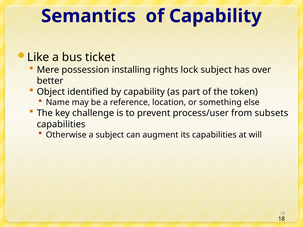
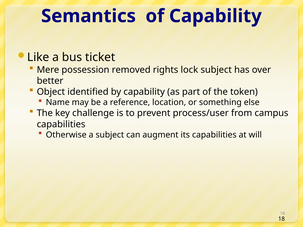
installing: installing -> removed (131, 70)
subsets: subsets -> campus (271, 113)
